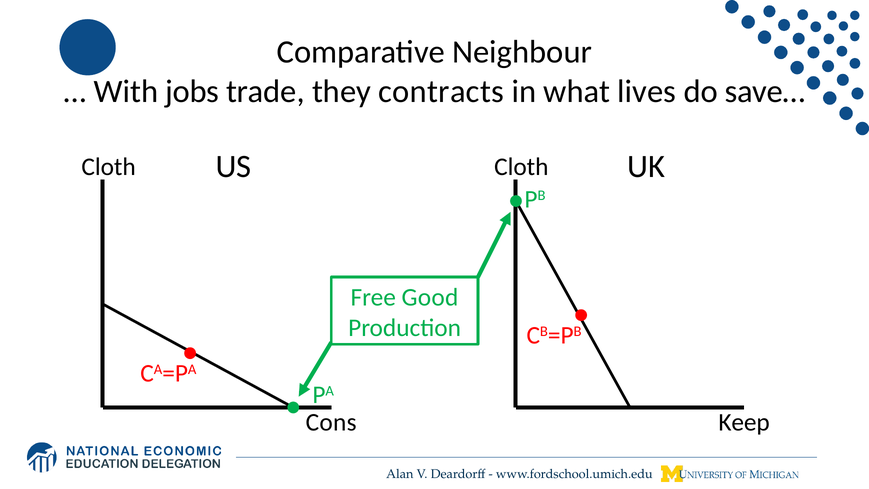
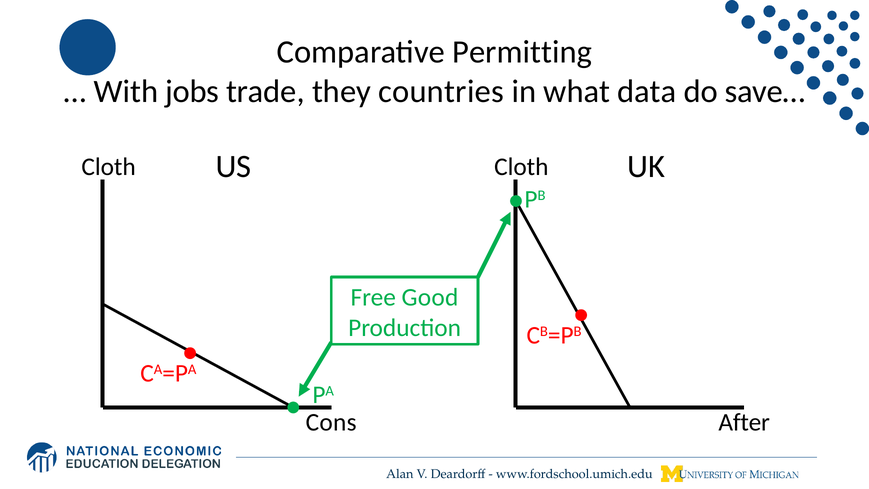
Neighbour: Neighbour -> Permitting (522, 52)
contracts: contracts -> countries (441, 91)
lives: lives -> data (647, 91)
Keep: Keep -> After (744, 422)
